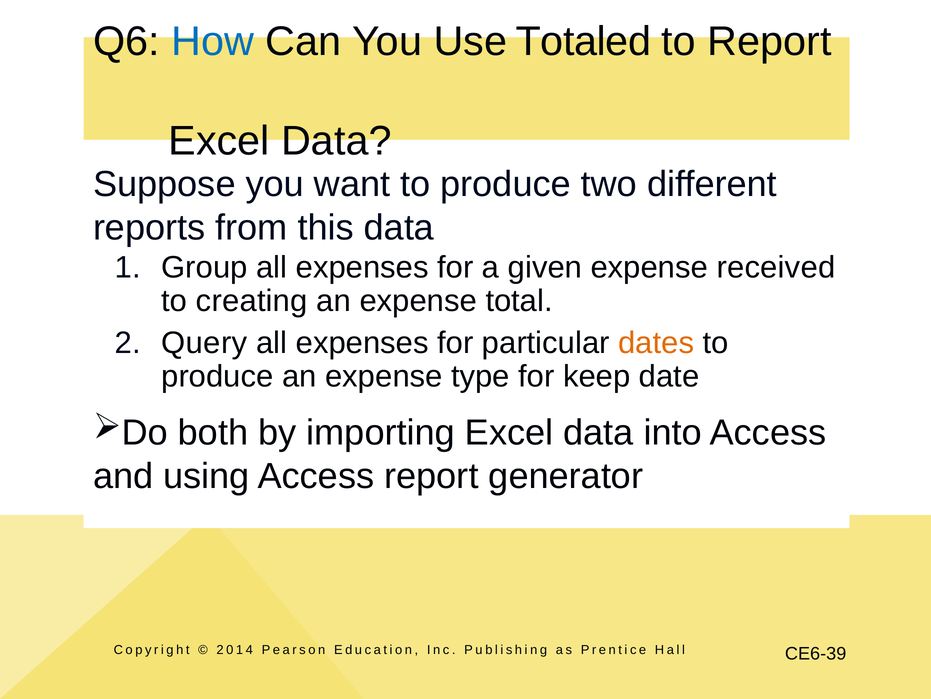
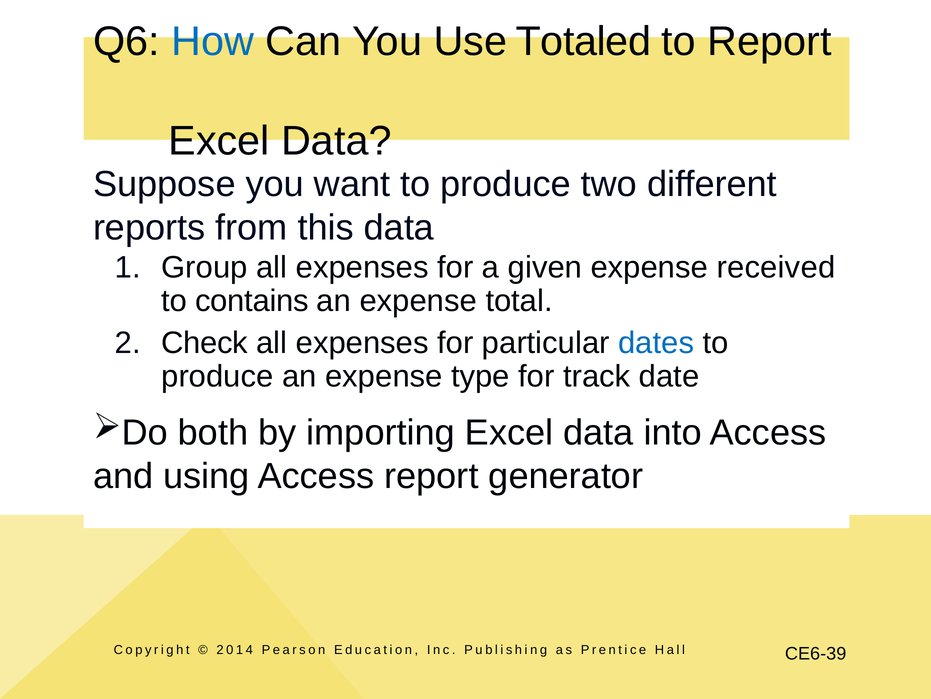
creating: creating -> contains (252, 301)
Query: Query -> Check (205, 343)
dates colour: orange -> blue (656, 343)
keep: keep -> track (597, 376)
